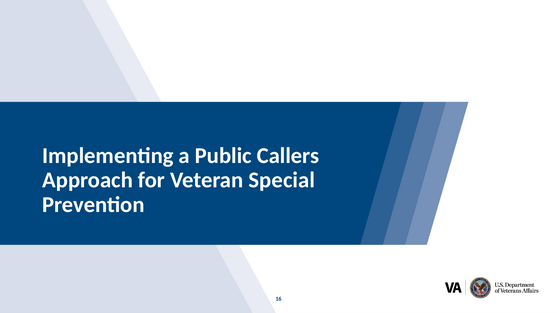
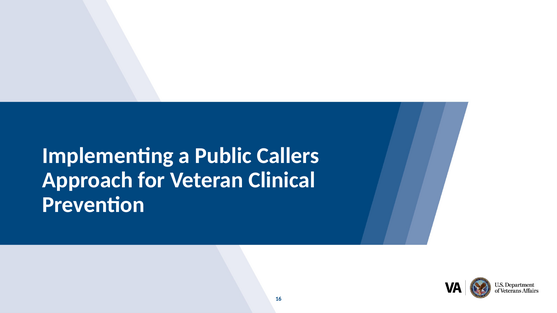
Special: Special -> Clinical (282, 180)
